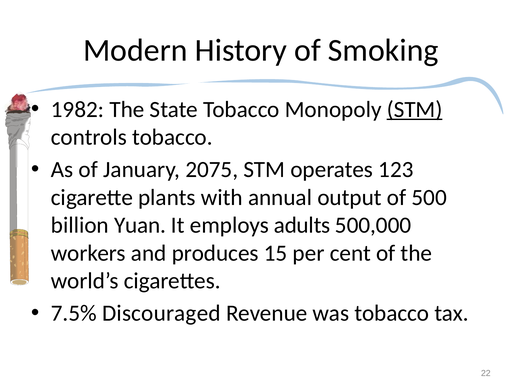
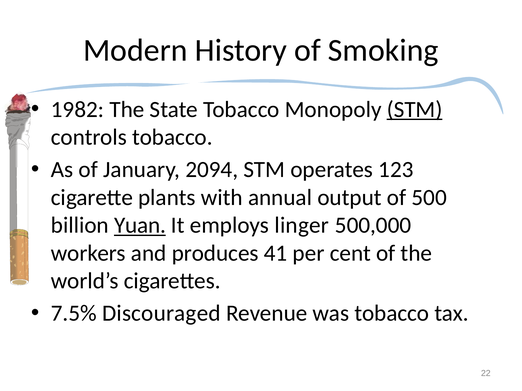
2075: 2075 -> 2094 (212, 170)
Yuan underline: none -> present (140, 226)
adults: adults -> linger (302, 226)
15: 15 -> 41 (276, 253)
